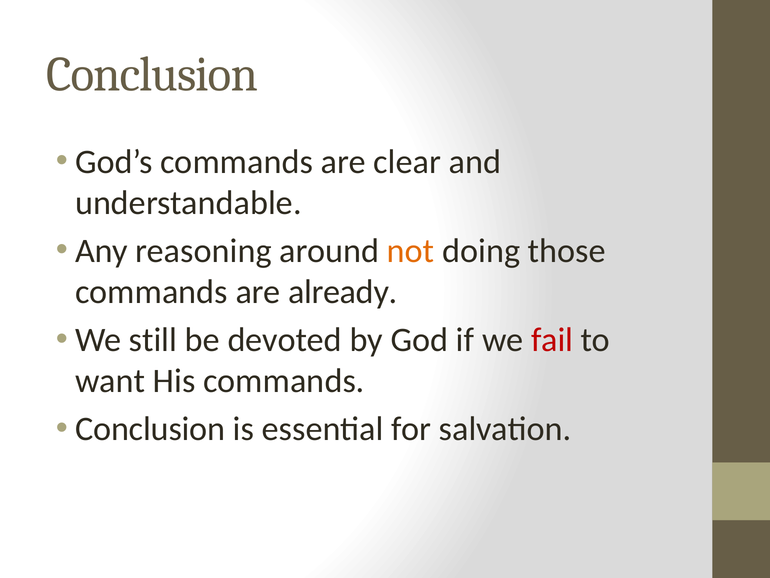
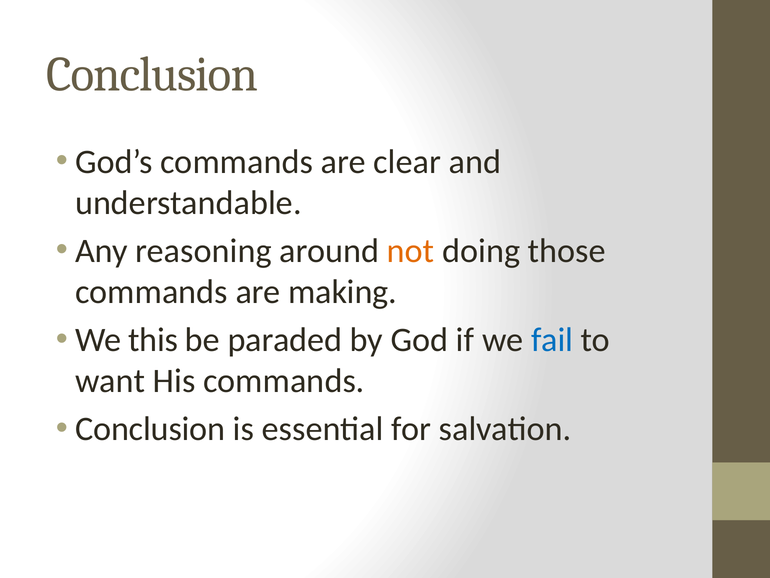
already: already -> making (343, 292)
still: still -> this (153, 340)
devoted: devoted -> paraded (285, 340)
fail colour: red -> blue (552, 340)
